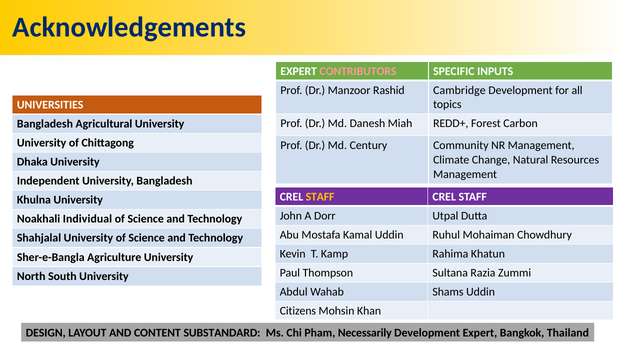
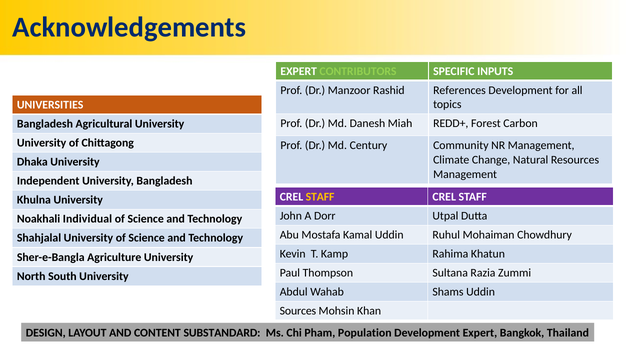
CONTRIBUTORS colour: pink -> light green (358, 71)
Cambridge: Cambridge -> References (459, 90)
Citizens: Citizens -> Sources (298, 311)
Necessarily: Necessarily -> Population (365, 333)
